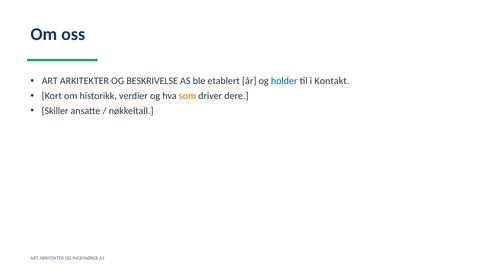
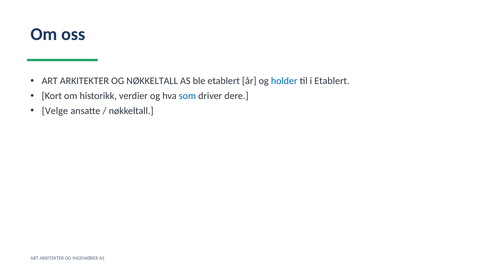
OG BESKRIVELSE: BESKRIVELSE -> NØKKELTALL (152, 81)
i Kontakt: Kontakt -> Etablert (332, 81)
som colour: orange -> blue (187, 96)
Skiller: Skiller -> Velge (55, 111)
